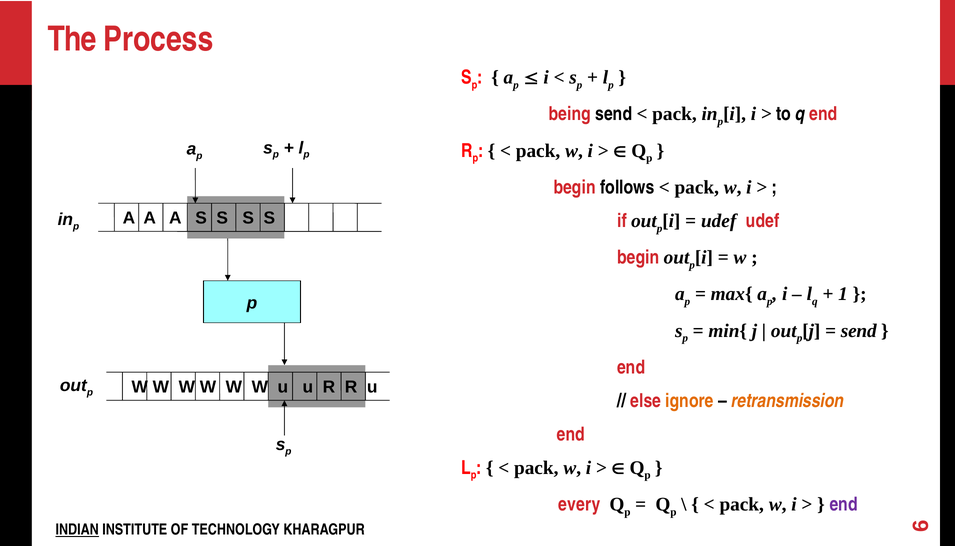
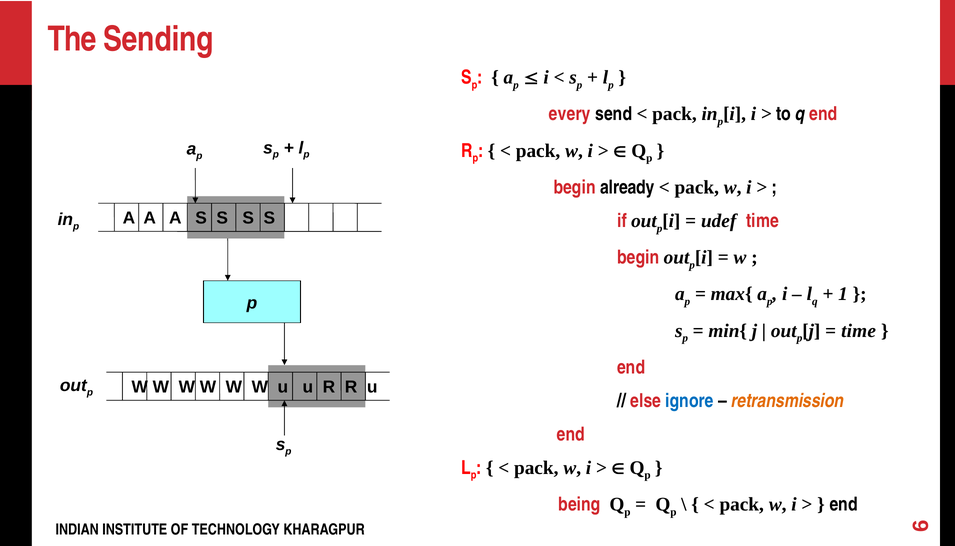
Process: Process -> Sending (158, 39)
being: being -> every (570, 114)
follows: follows -> already (627, 187)
udef udef: udef -> time (763, 221)
send: send -> time (859, 331)
ignore colour: orange -> blue (690, 401)
every: every -> being (580, 504)
end colour: purple -> black (844, 504)
INDIAN underline: present -> none (77, 530)
